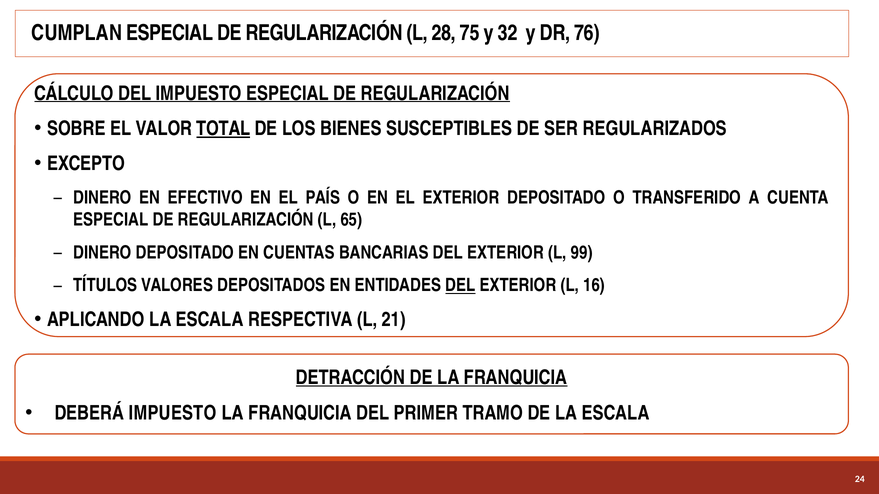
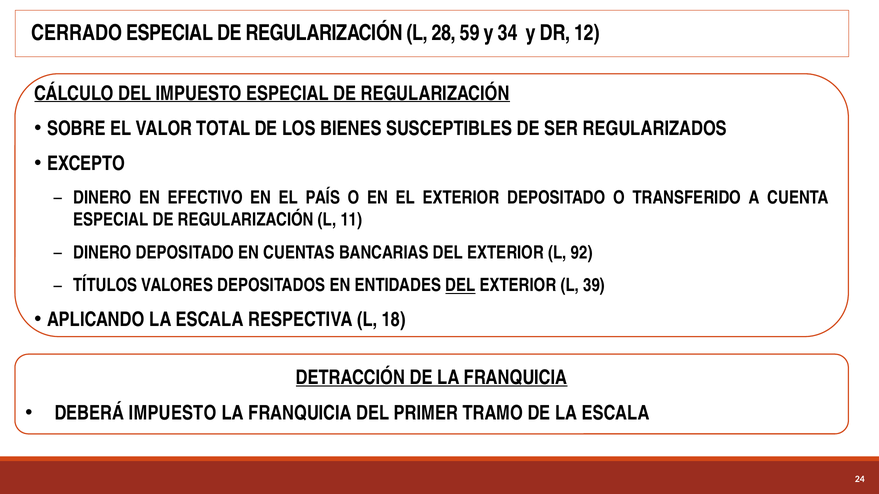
CUMPLAN: CUMPLAN -> CERRADO (77, 33)
75: 75 -> 59 (470, 33)
32: 32 -> 34 (508, 33)
76: 76 -> 12 (587, 33)
TOTAL underline: present -> none (223, 129)
65: 65 -> 11 (351, 220)
99: 99 -> 92 (582, 253)
16: 16 -> 39 (594, 286)
21: 21 -> 18 (394, 320)
